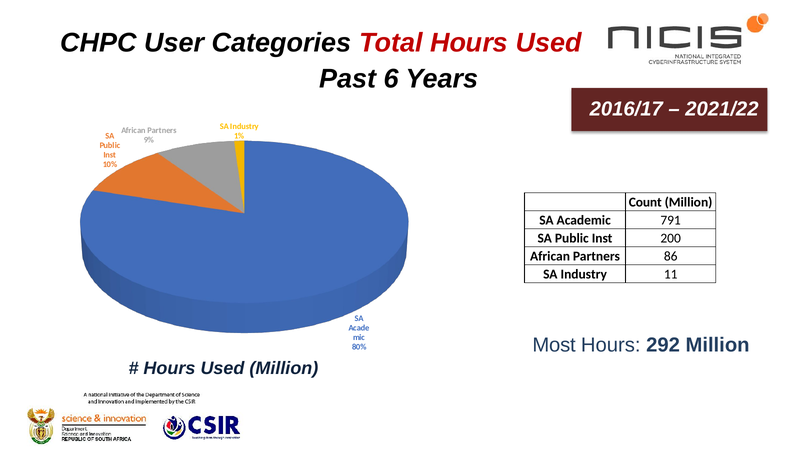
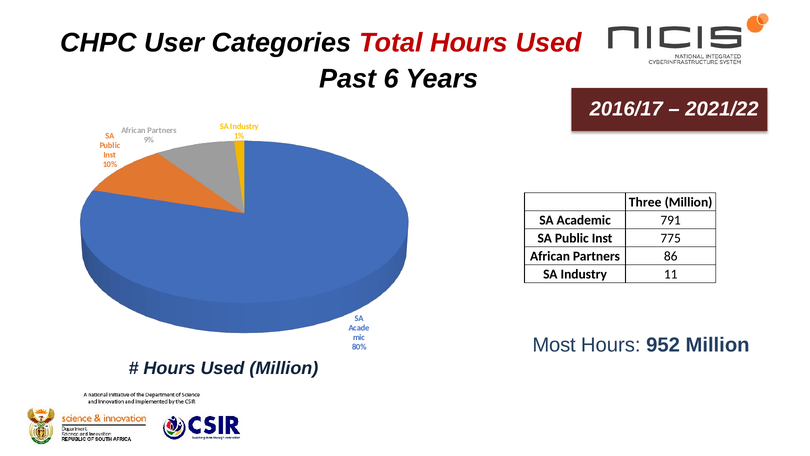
Count: Count -> Three (645, 202)
200: 200 -> 775 (671, 238)
292: 292 -> 952 (663, 345)
